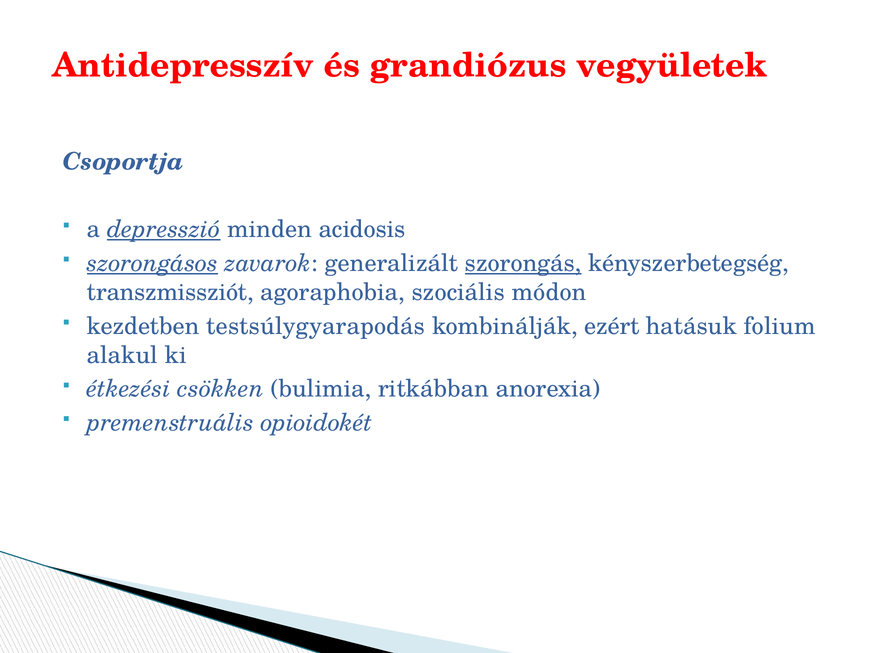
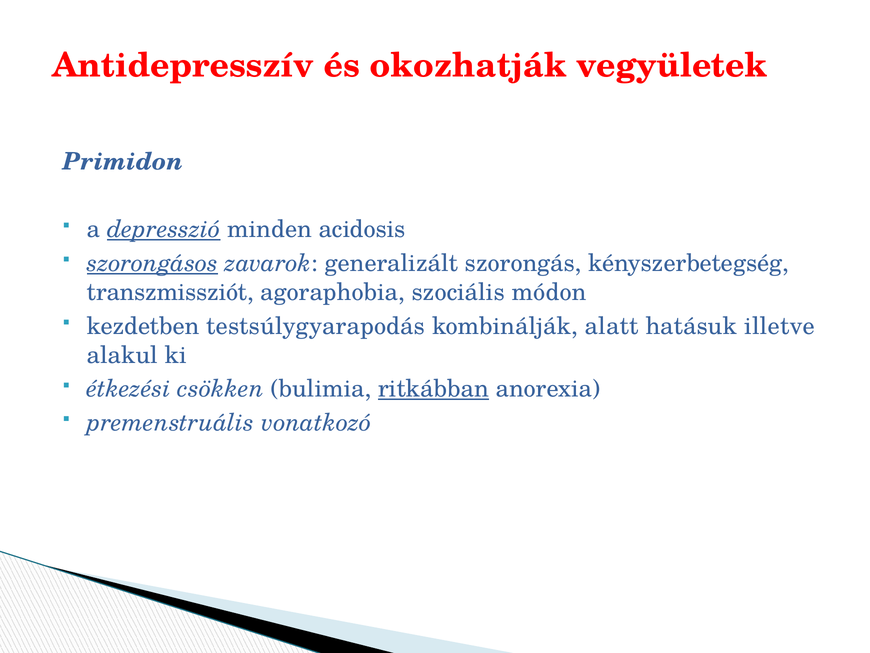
grandiózus: grandiózus -> okozhatják (468, 65)
Csoportja: Csoportja -> Primidon (123, 161)
szorongás underline: present -> none (523, 263)
ezért: ezért -> alatt (612, 326)
folium: folium -> illetve (780, 326)
ritkábban underline: none -> present (434, 389)
opioidokét: opioidokét -> vonatkozó (316, 422)
